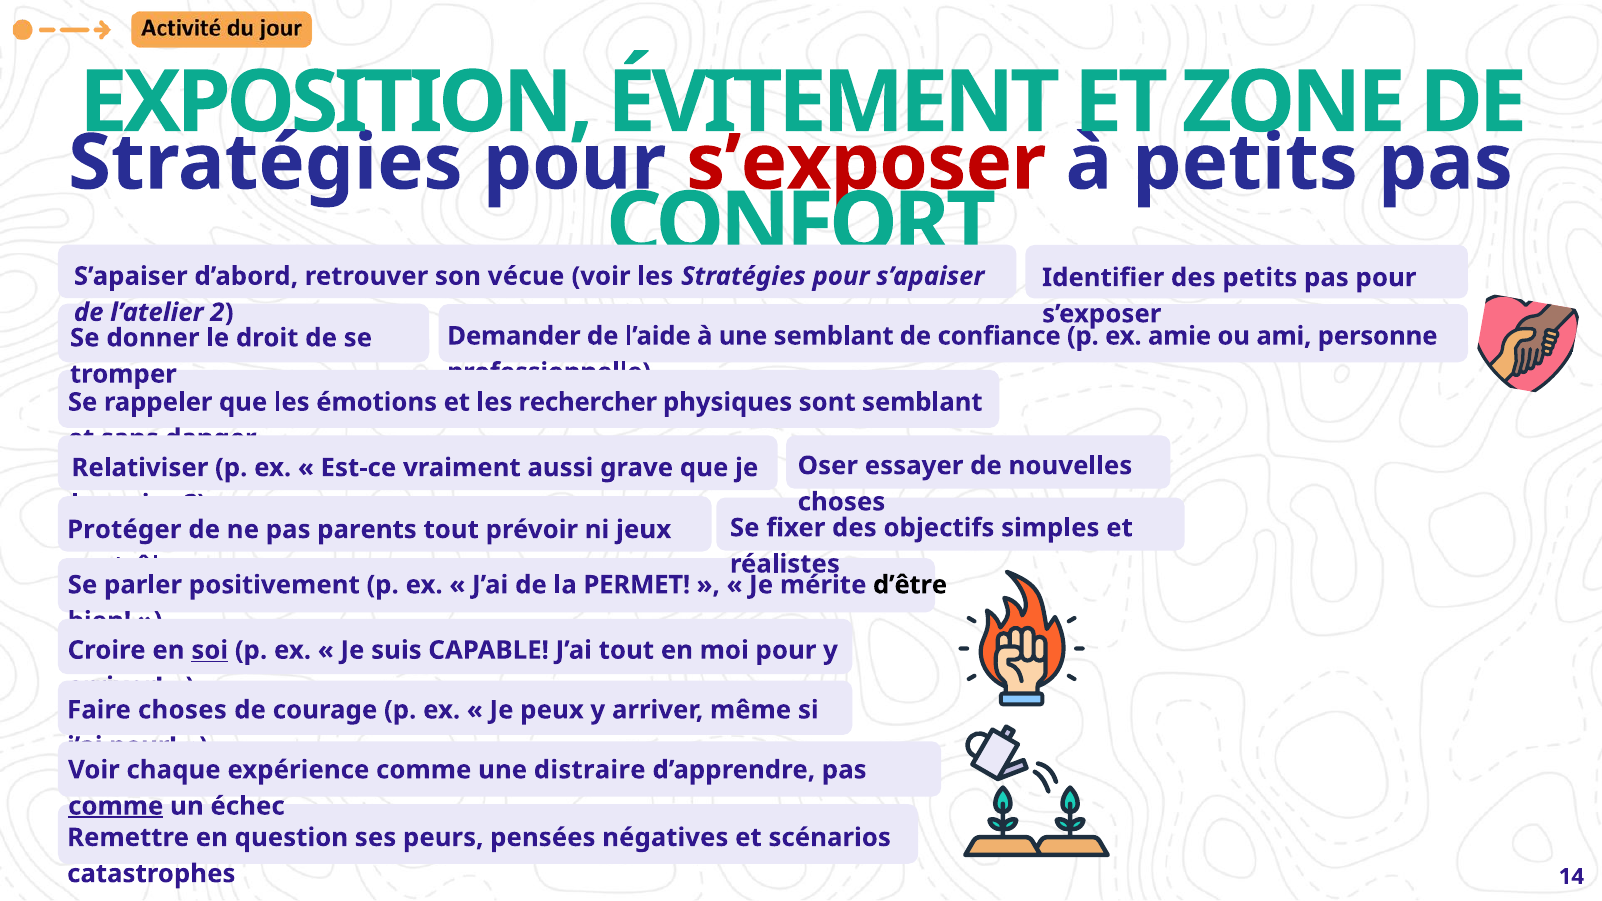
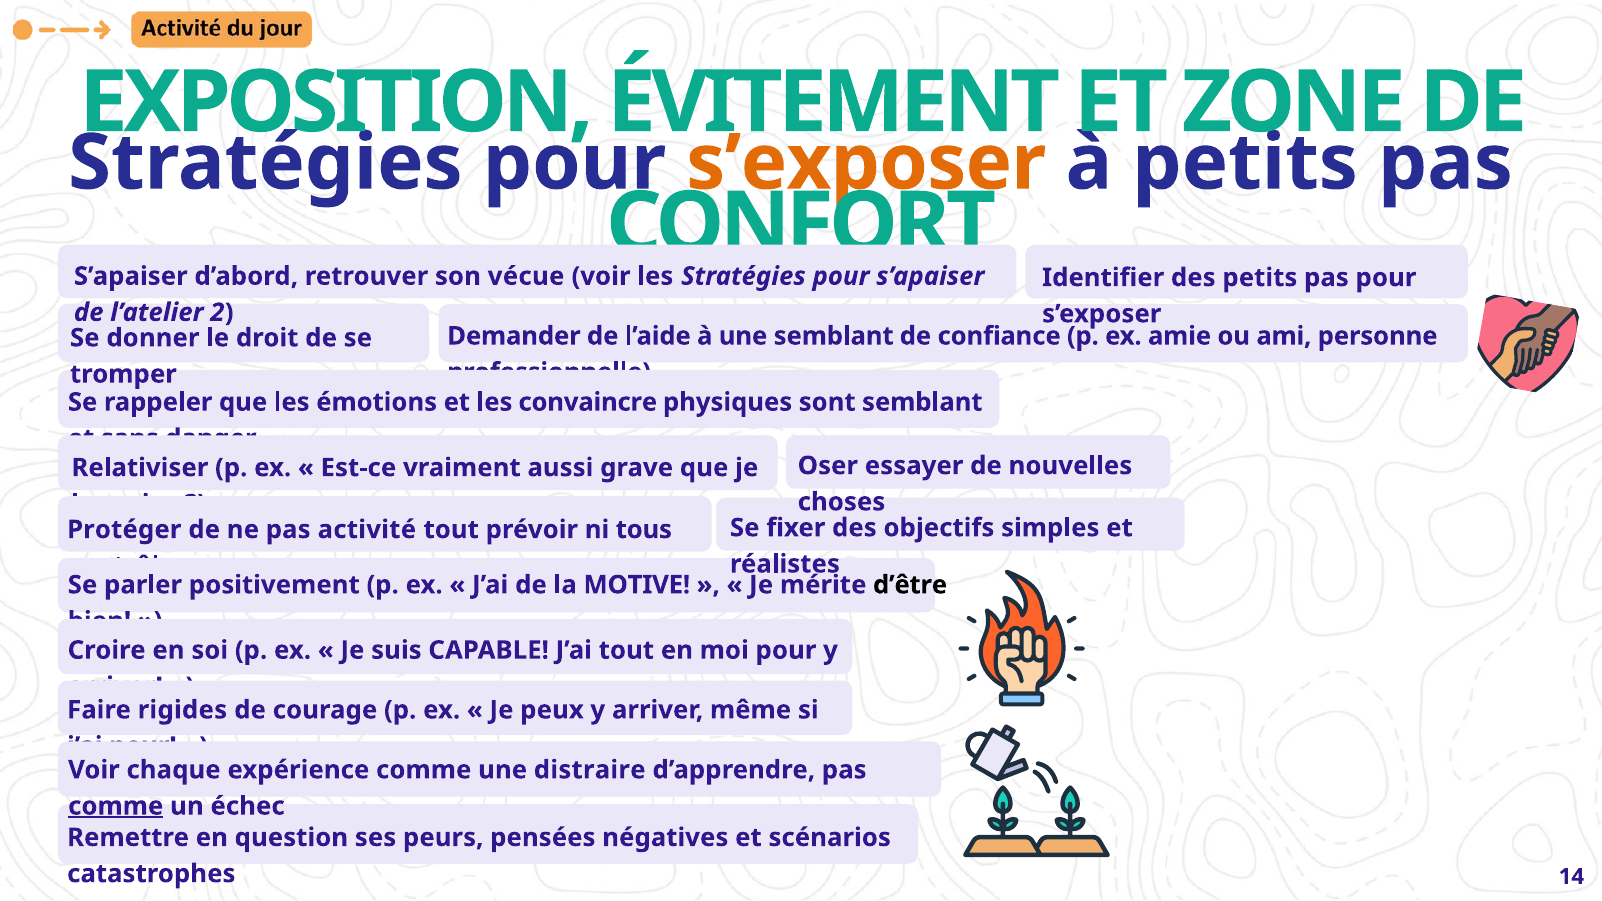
s’exposer colour: red -> orange (866, 163)
rechercher: rechercher -> convaincre (588, 402)
parents: parents -> activité (367, 530)
jeux: jeux -> tous (644, 530)
PERMET: PERMET -> MOTIVE (637, 585)
soi underline: present -> none (210, 650)
Faire choses: choses -> rigides (182, 710)
